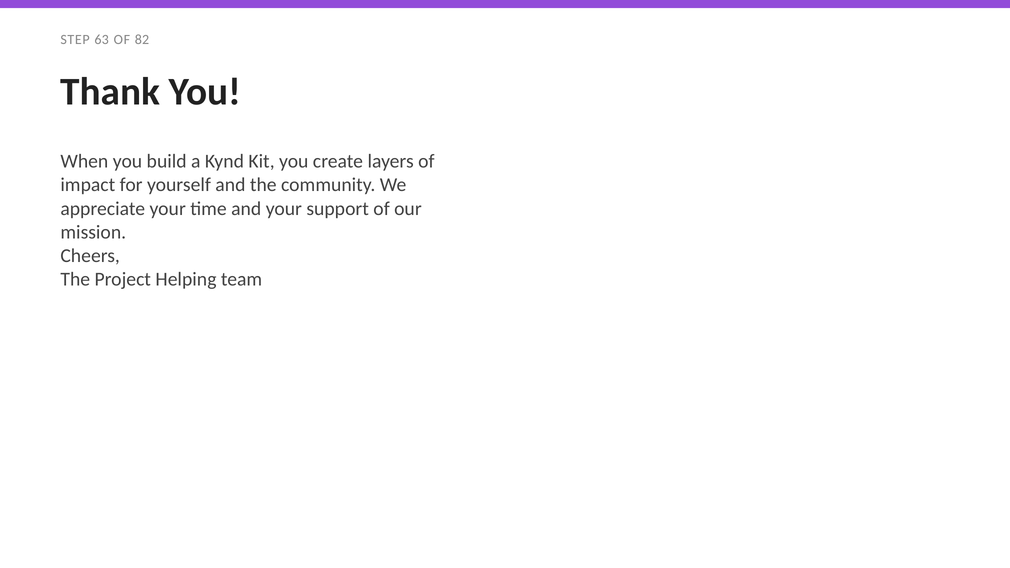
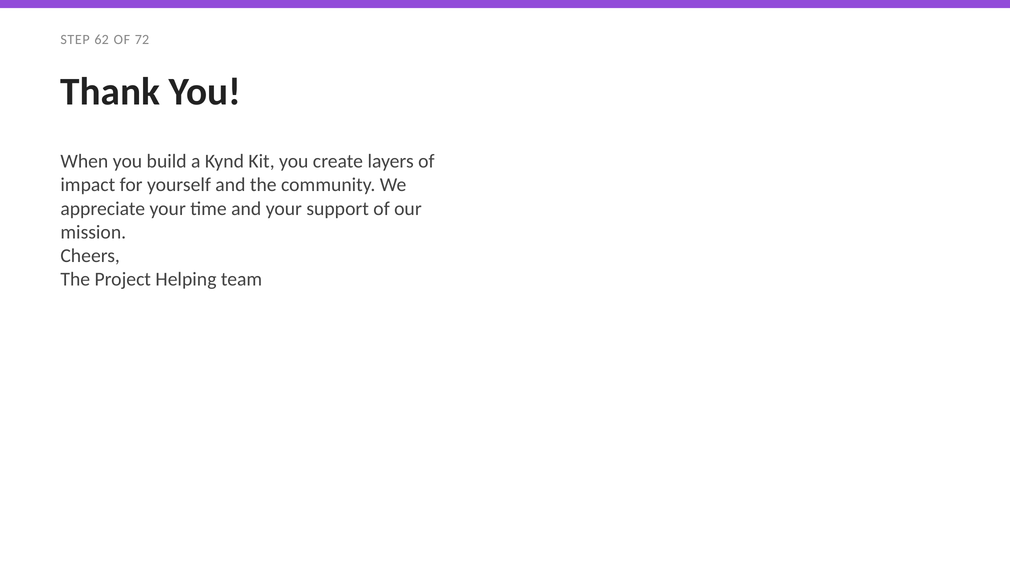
63: 63 -> 62 (102, 40)
82: 82 -> 72 (142, 40)
